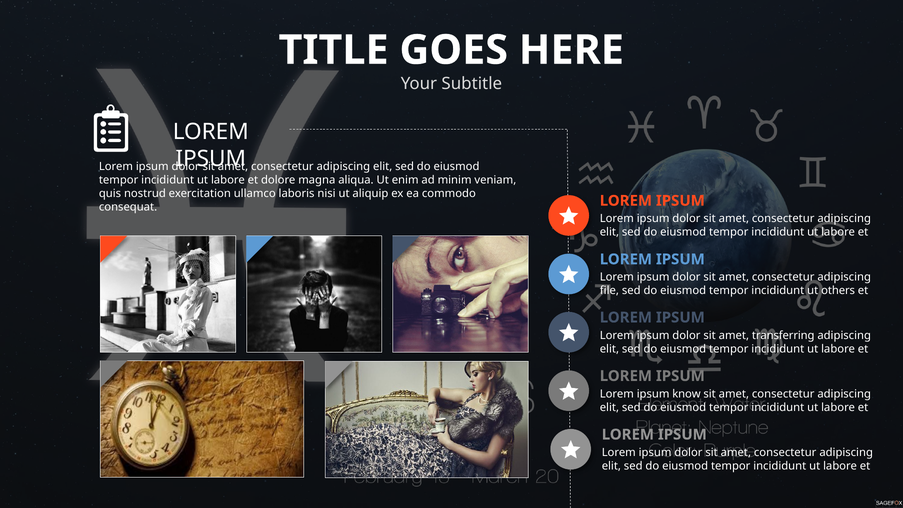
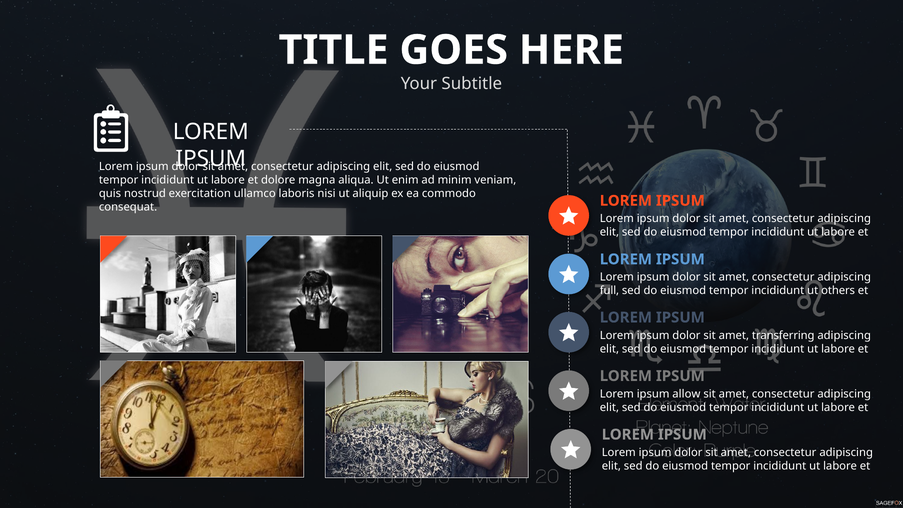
file: file -> full (609, 291)
know: know -> allow (686, 394)
